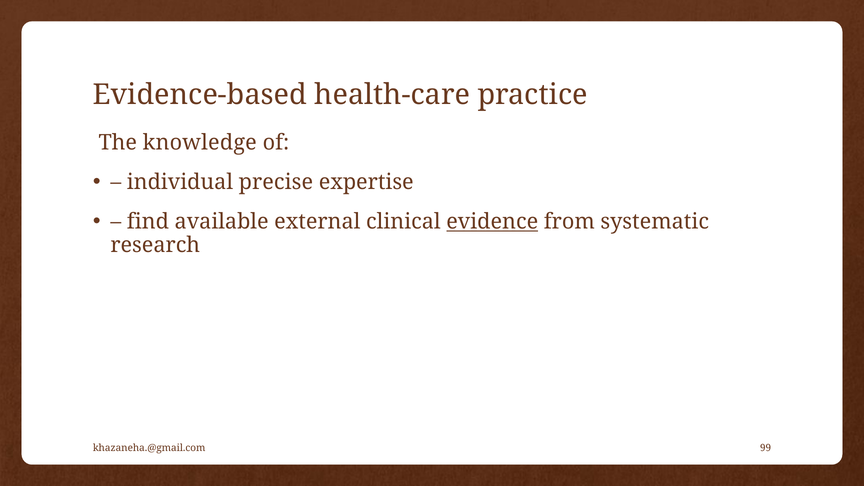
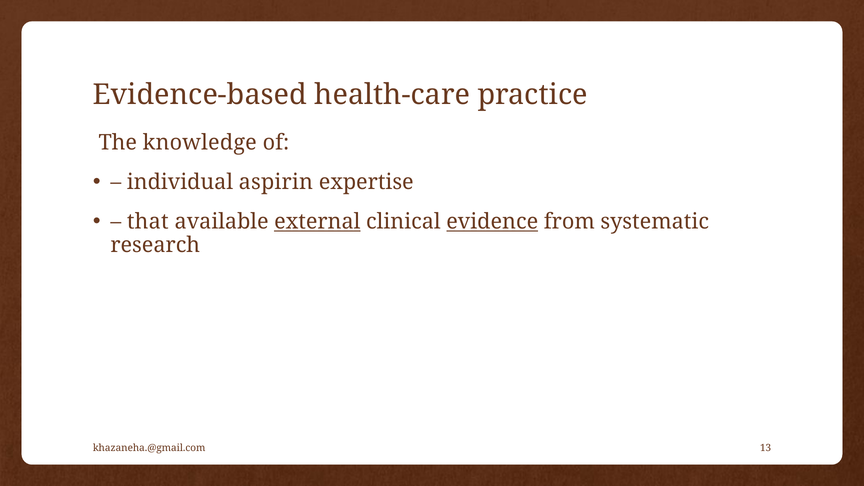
precise: precise -> aspirin (276, 182)
find: find -> that (148, 222)
external underline: none -> present (317, 222)
99: 99 -> 13 (766, 448)
